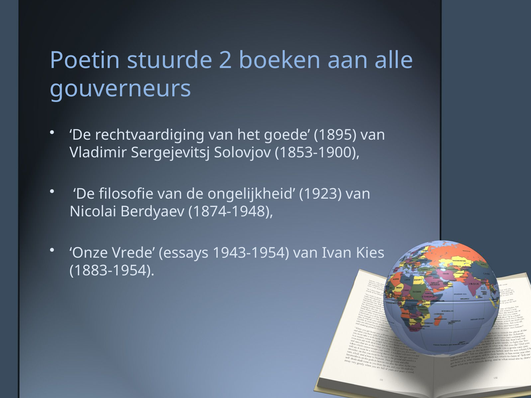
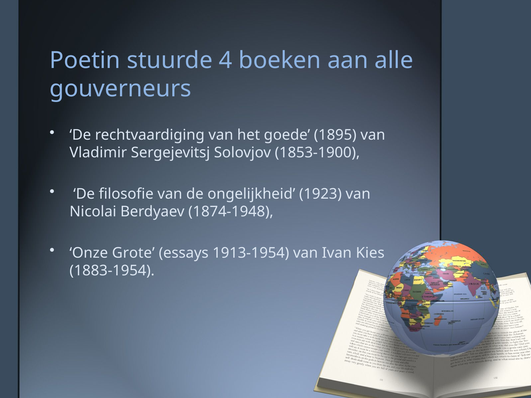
2: 2 -> 4 (226, 60)
Vrede: Vrede -> Grote (133, 253)
1943-1954: 1943-1954 -> 1913-1954 (251, 253)
